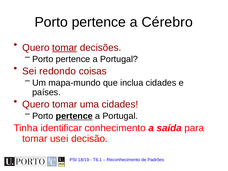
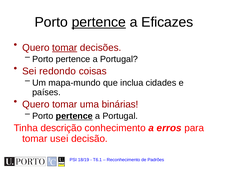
pertence underline: none -> present (99, 22)
Cérebro: Cérebro -> Eficazes (167, 22)
uma cidades: cidades -> binárias (120, 104)
identificar: identificar -> descrição (61, 128)
saída: saída -> erros (169, 128)
